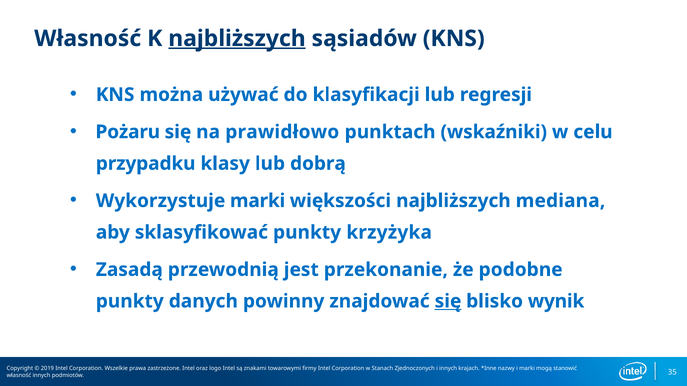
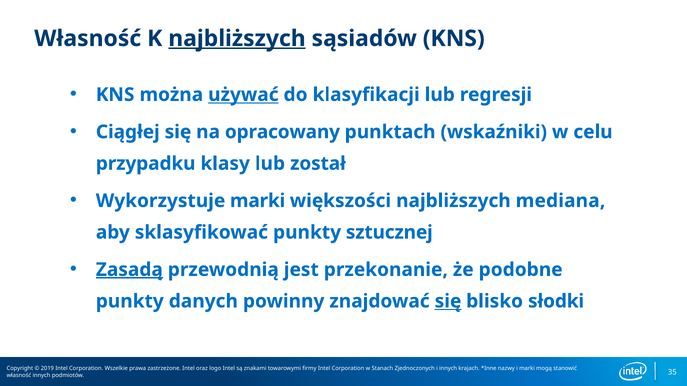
używać underline: none -> present (243, 95)
Pożaru: Pożaru -> Ciągłej (128, 132)
prawidłowo: prawidłowo -> opracowany (282, 132)
dobrą: dobrą -> został (318, 164)
krzyżyka: krzyżyka -> sztucznej (389, 233)
Zasadą underline: none -> present (129, 270)
wynik: wynik -> słodki (556, 302)
